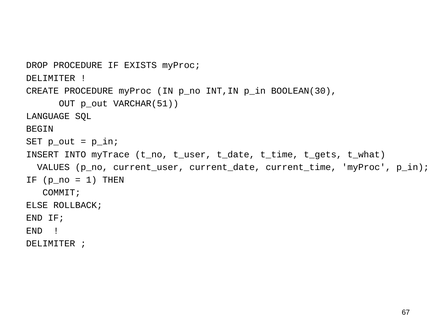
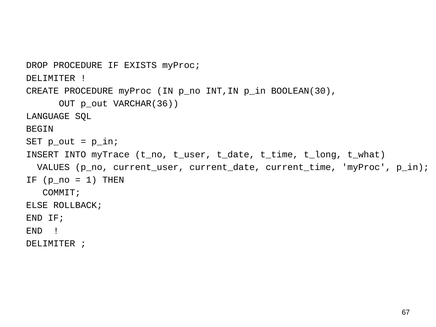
VARCHAR(51: VARCHAR(51 -> VARCHAR(36 (146, 103)
t_gets: t_gets -> t_long (323, 154)
